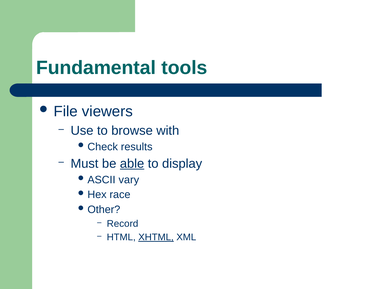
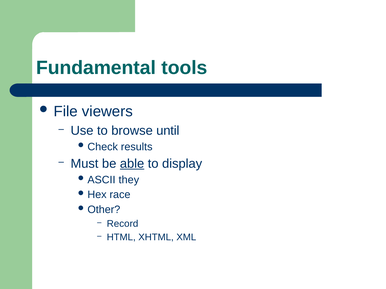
with: with -> until (168, 131)
vary: vary -> they (129, 180)
XHTML underline: present -> none (156, 238)
